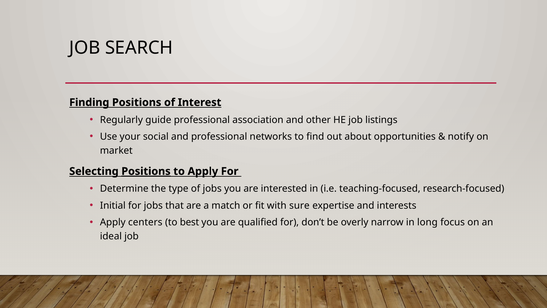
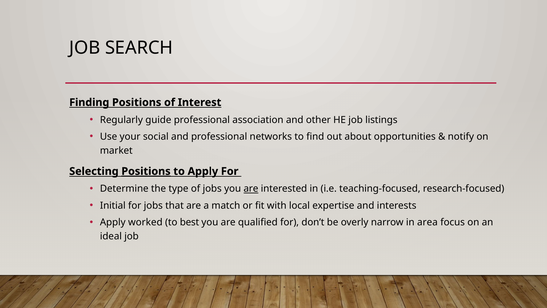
are underline: none -> present (251, 189)
sure: sure -> local (299, 205)
centers: centers -> worked (145, 222)
long: long -> area (427, 222)
